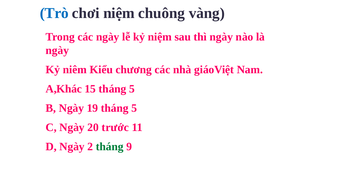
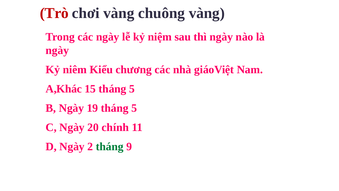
Trò colour: blue -> red (54, 13)
chơi niệm: niệm -> vàng (119, 13)
trước: trước -> chính (115, 127)
